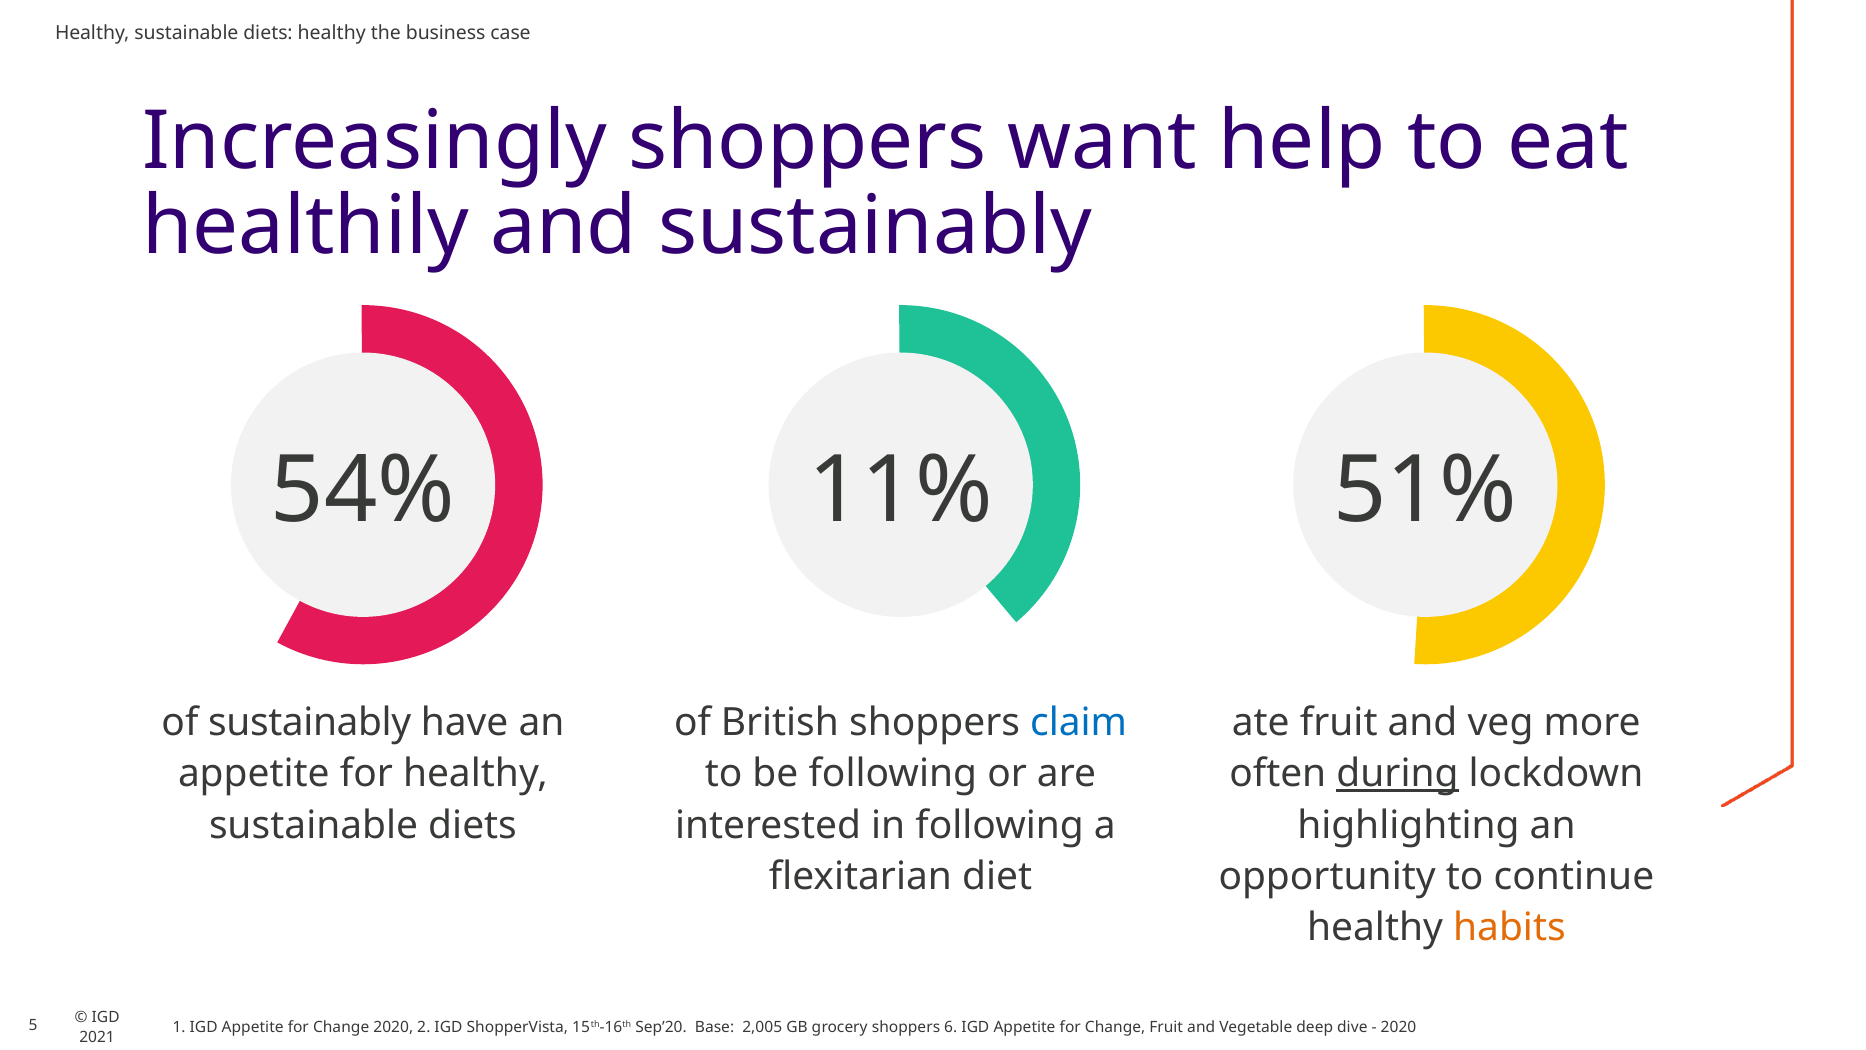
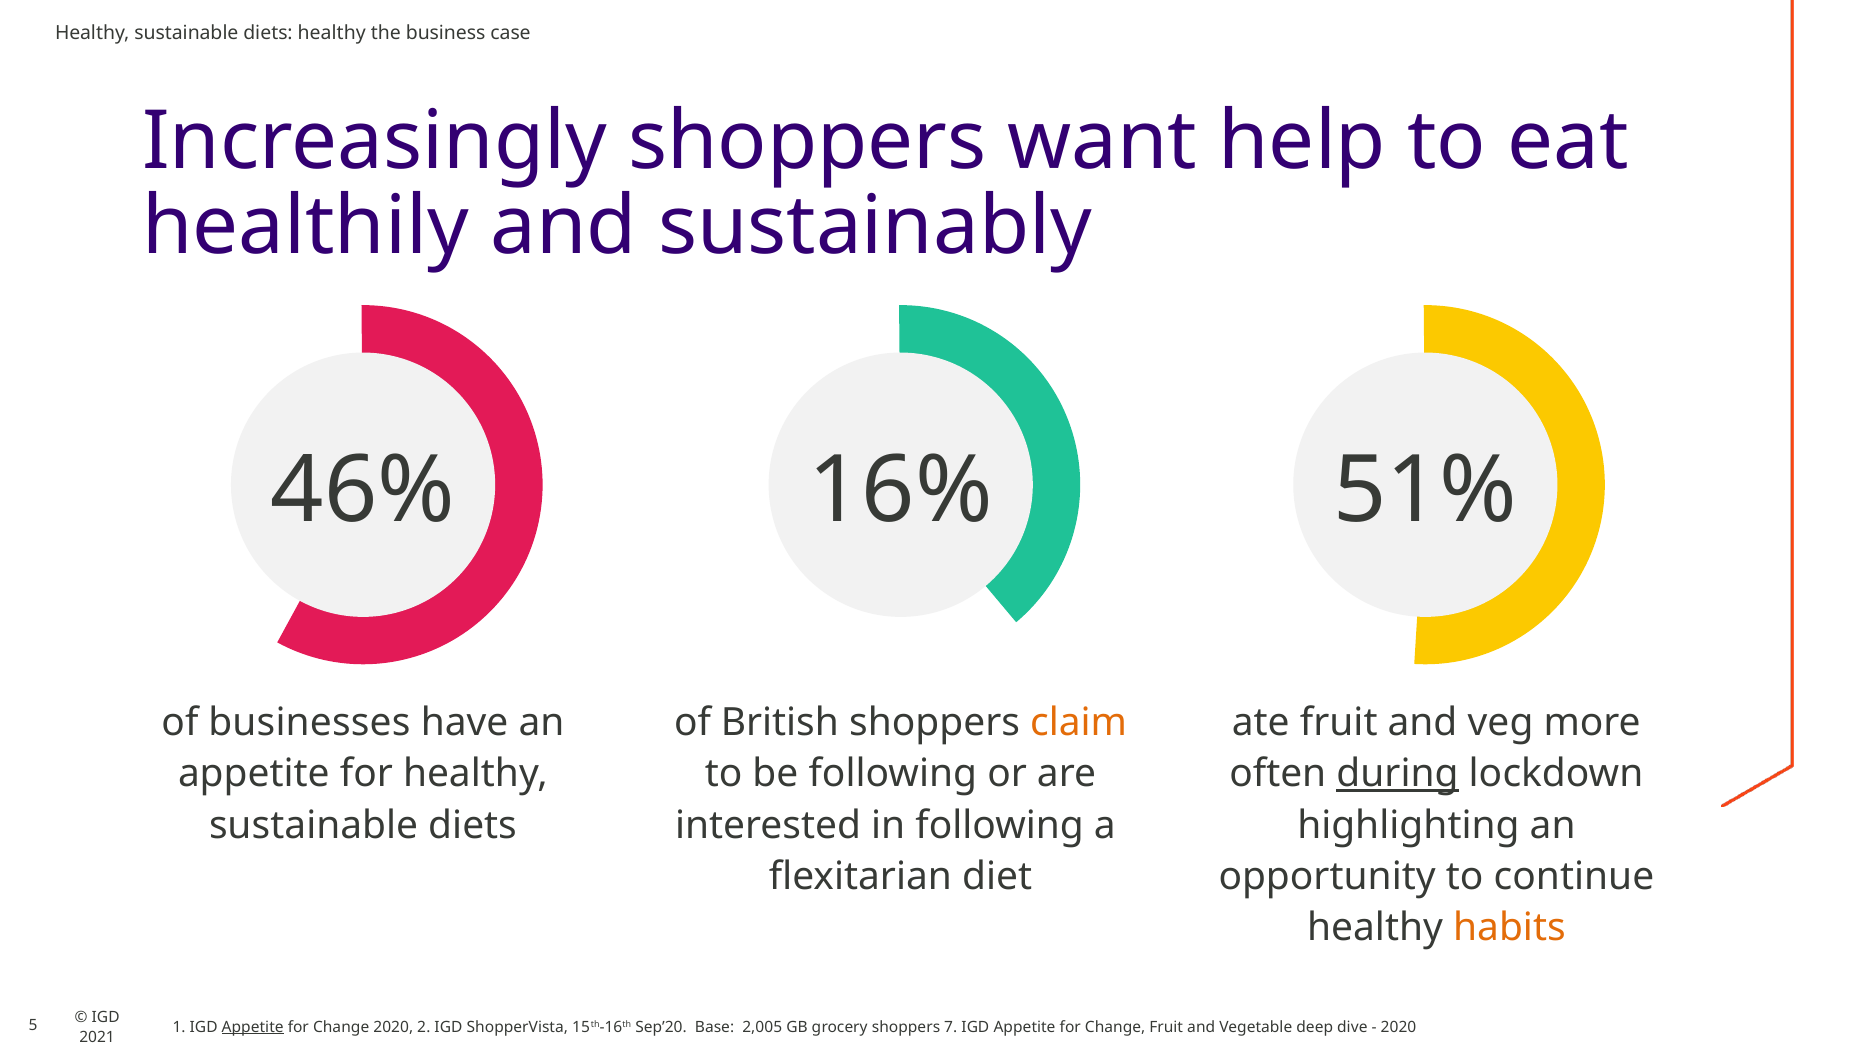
54%: 54% -> 46% (363, 491)
11%: 11% -> 16% (901, 491)
of sustainably: sustainably -> businesses (309, 722)
claim colour: blue -> orange (1079, 722)
Appetite underline: none -> present (253, 1027)
6: 6 -> 7 (951, 1027)
